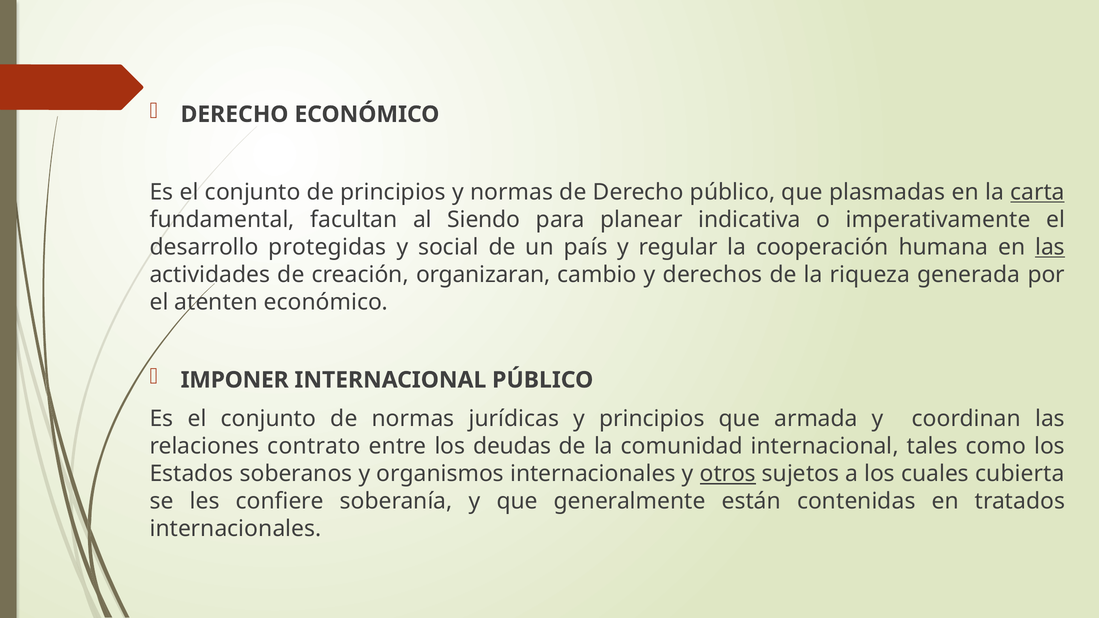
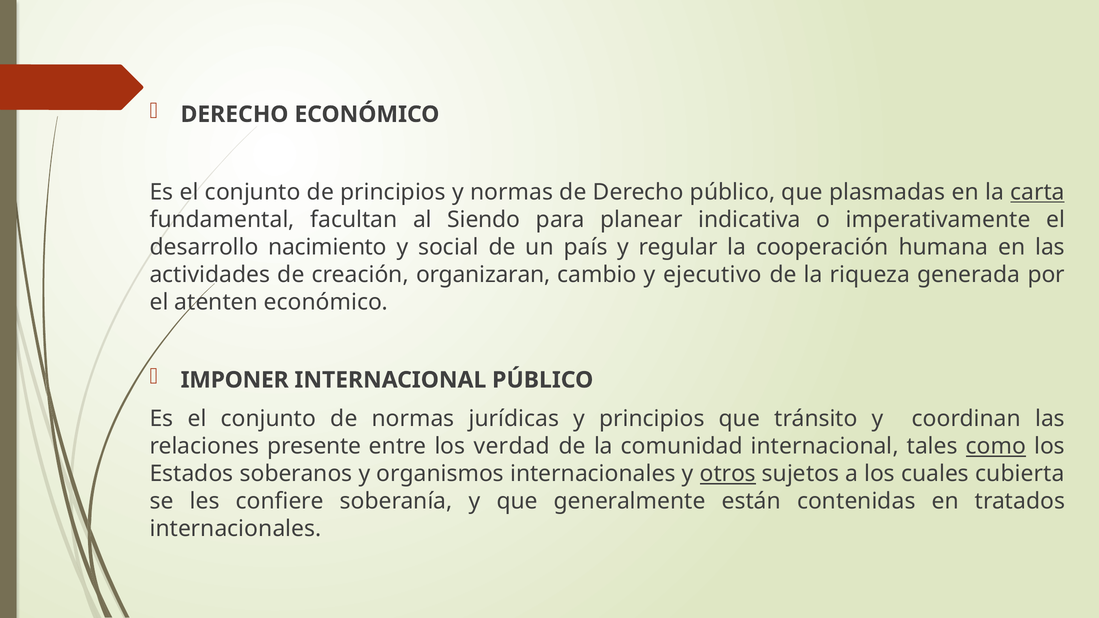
protegidas: protegidas -> nacimiento (328, 247)
las underline: present -> none (1050, 247)
derechos: derechos -> ejecutivo (713, 275)
armada: armada -> tránsito (816, 419)
contrato: contrato -> presente (314, 447)
deudas: deudas -> verdad (512, 447)
como underline: none -> present (996, 447)
